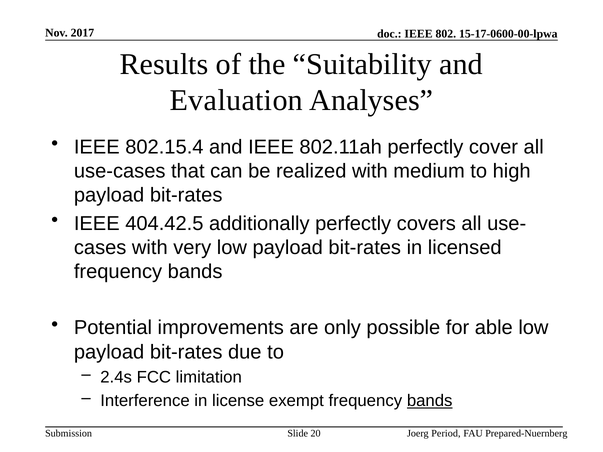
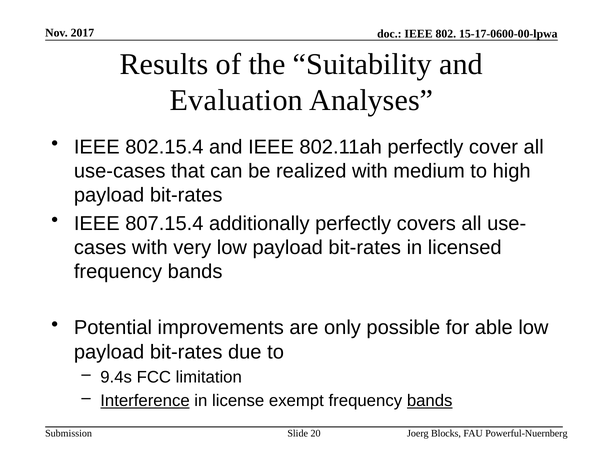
404.42.5: 404.42.5 -> 807.15.4 (164, 224)
2.4s: 2.4s -> 9.4s (116, 377)
Interference underline: none -> present (145, 401)
Period: Period -> Blocks (446, 434)
Prepared-Nuernberg: Prepared-Nuernberg -> Powerful-Nuernberg (526, 434)
